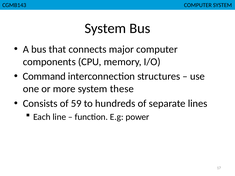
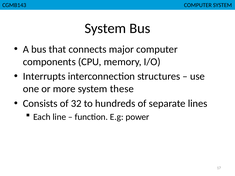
Command: Command -> Interrupts (44, 76)
59: 59 -> 32 (76, 104)
